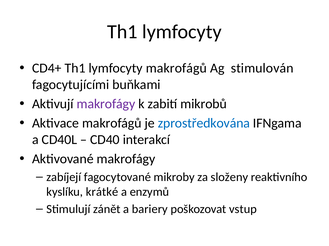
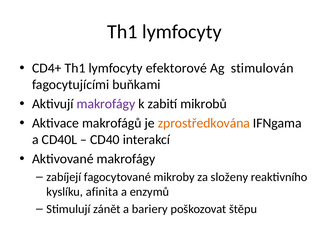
lymfocyty makrofágů: makrofágů -> efektorové (176, 68)
zprostředkována colour: blue -> orange (204, 124)
krátké: krátké -> afinita (102, 192)
vstup: vstup -> štěpu (243, 210)
